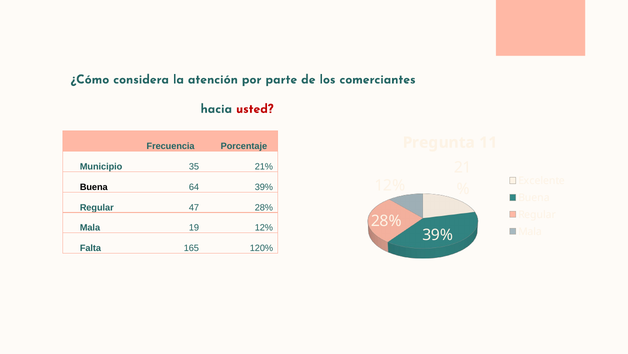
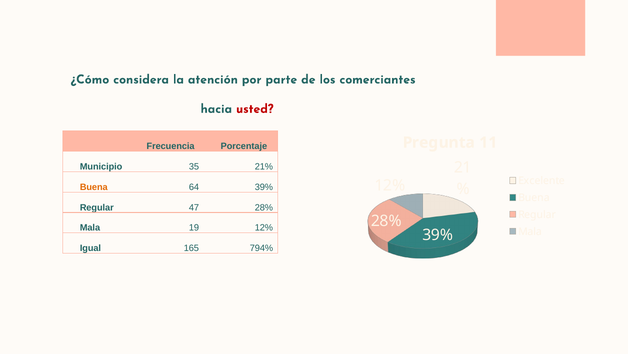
Buena colour: black -> orange (94, 187)
Falta: Falta -> Igual (90, 248)
120%: 120% -> 794% (261, 248)
